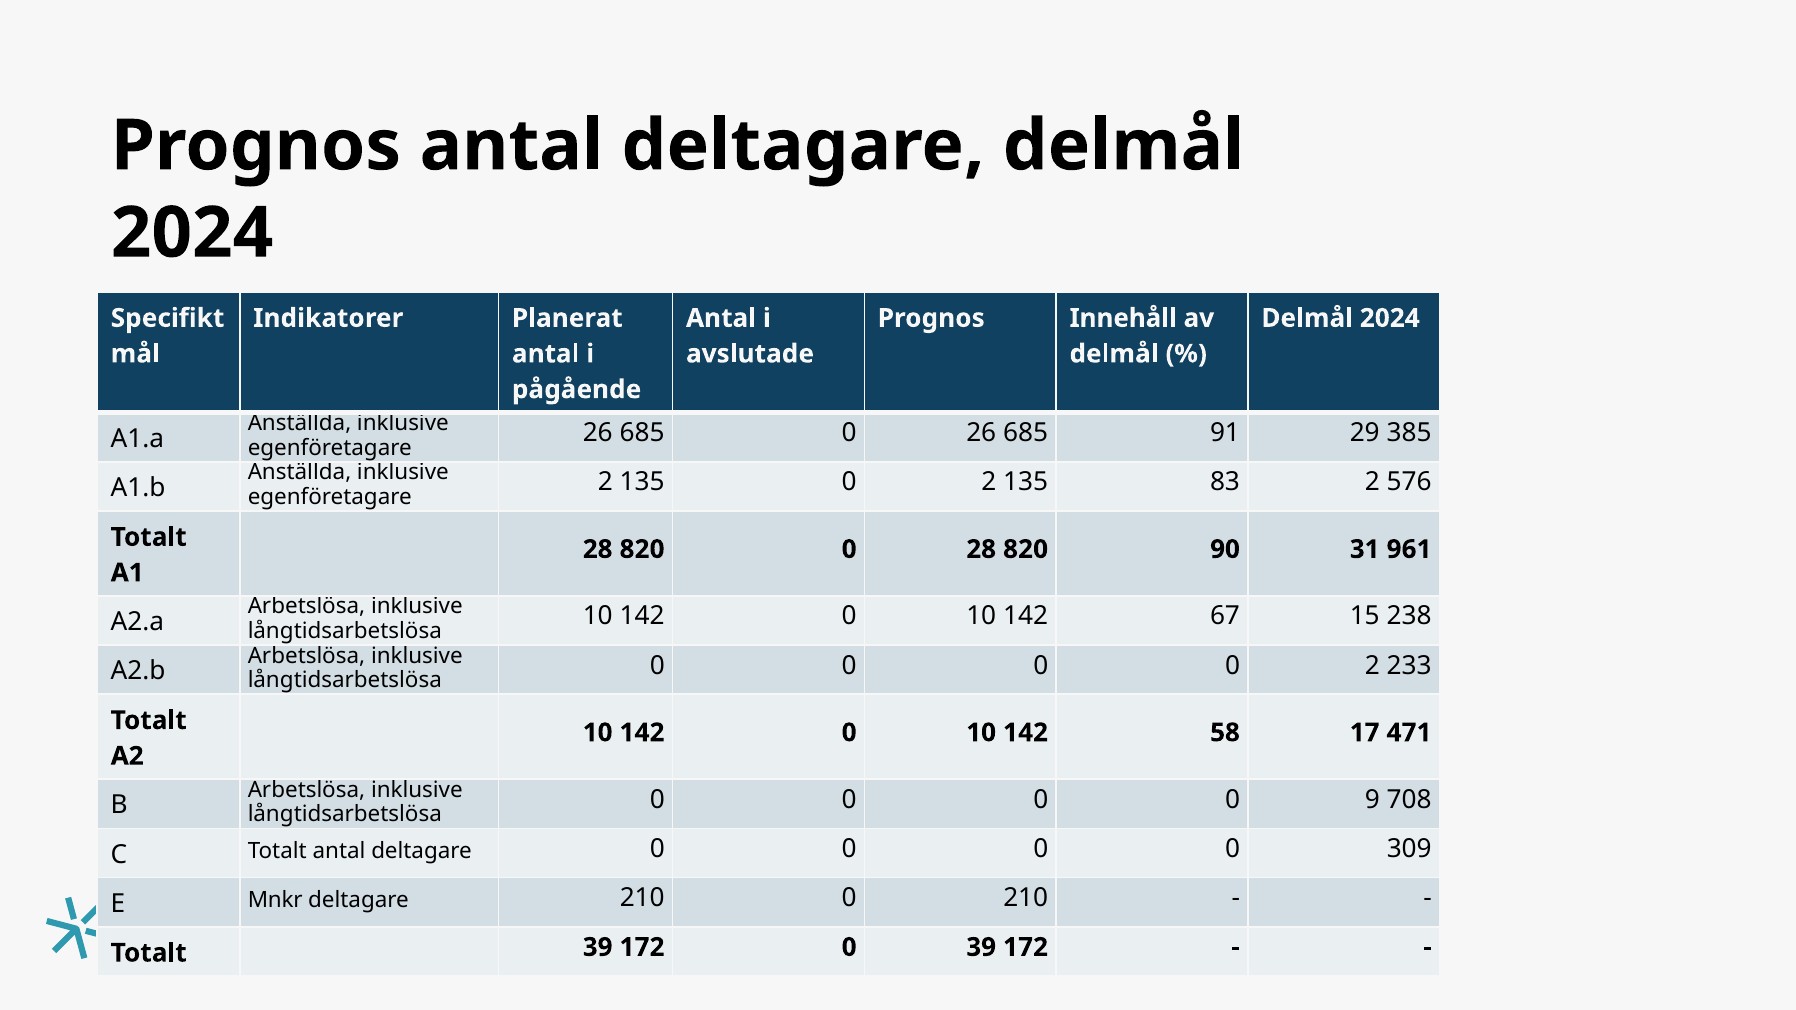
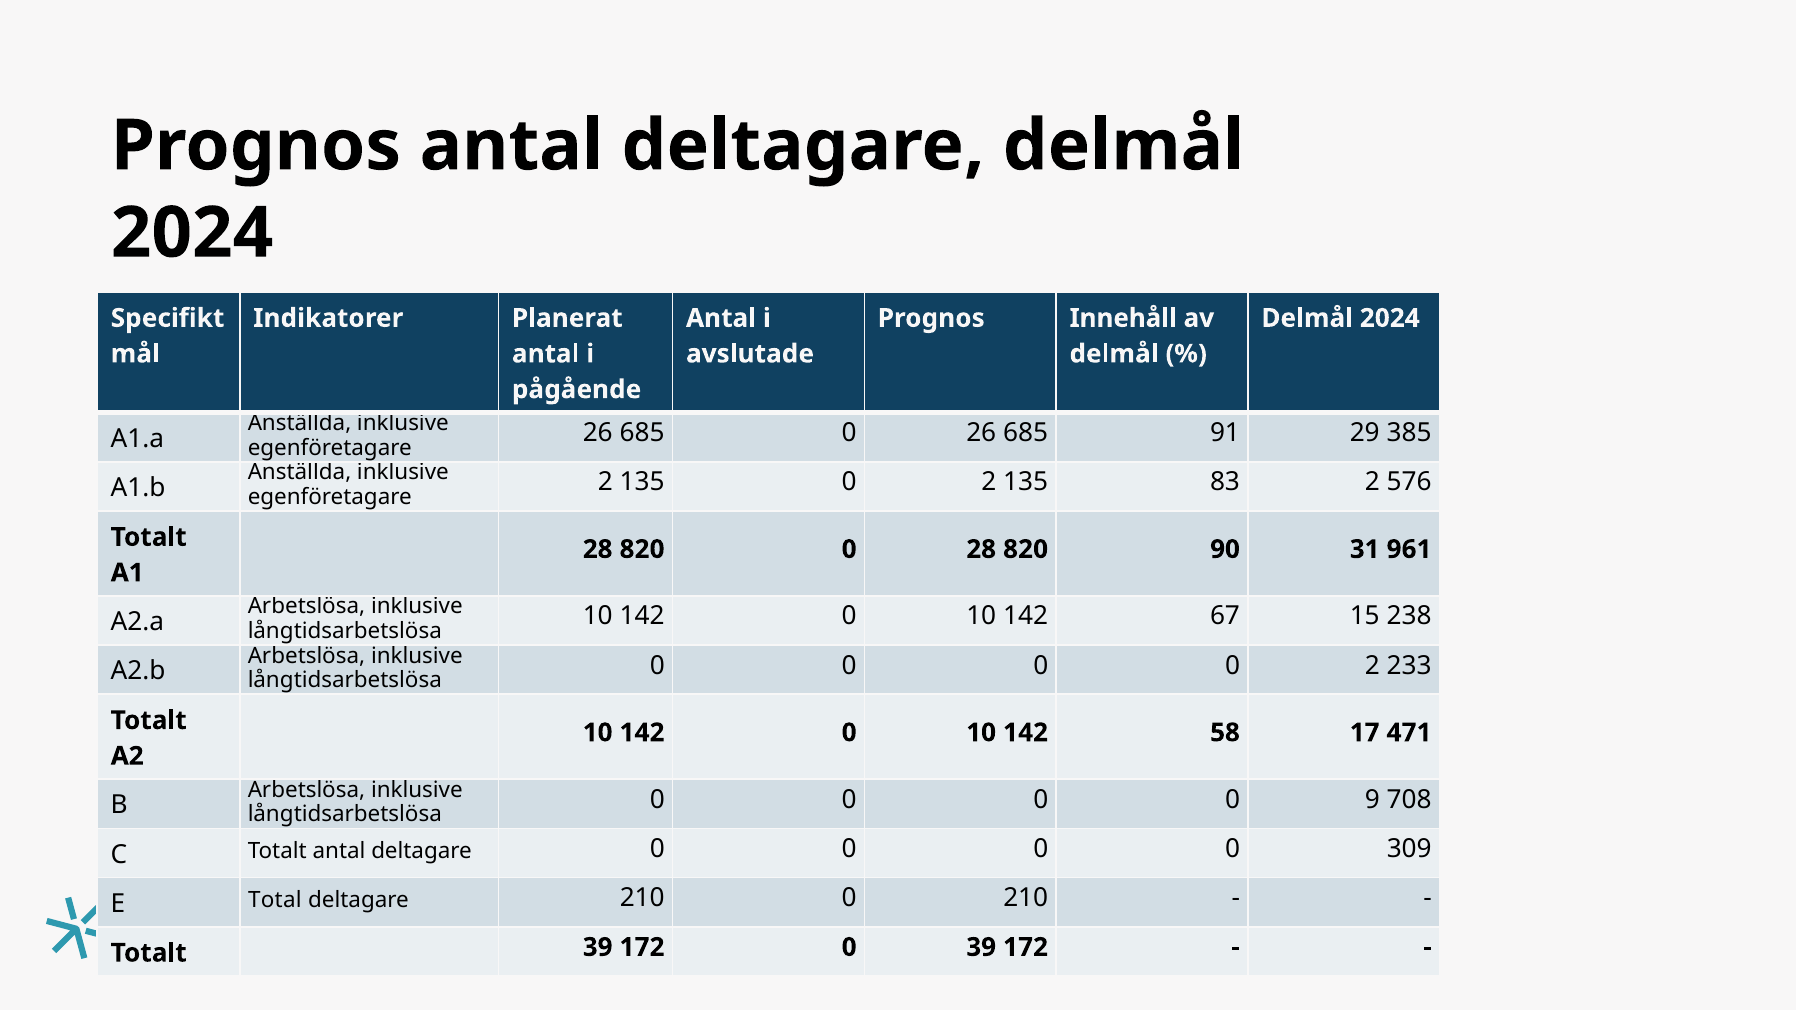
Mnkr: Mnkr -> Total (275, 901)
